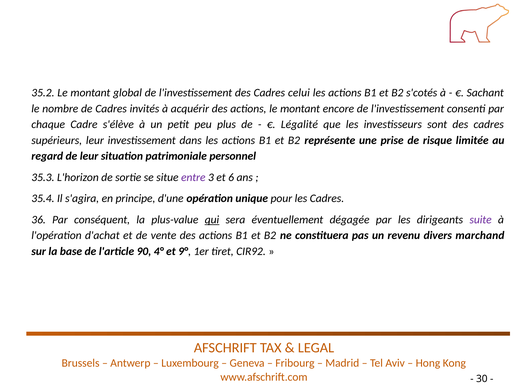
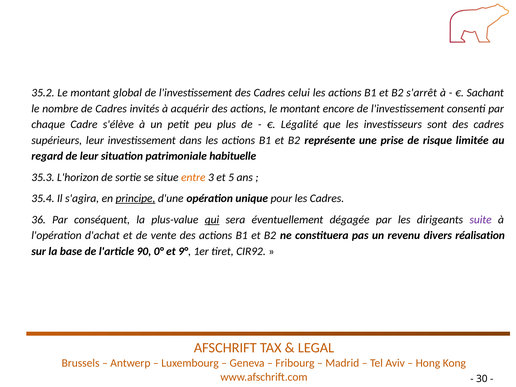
s'cotés: s'cotés -> s'arrêt (422, 93)
personnel: personnel -> habituelle (233, 156)
entre colour: purple -> orange (193, 177)
6: 6 -> 5 (231, 177)
principe underline: none -> present (135, 198)
marchand: marchand -> réalisation (480, 235)
4°: 4° -> 0° (159, 251)
